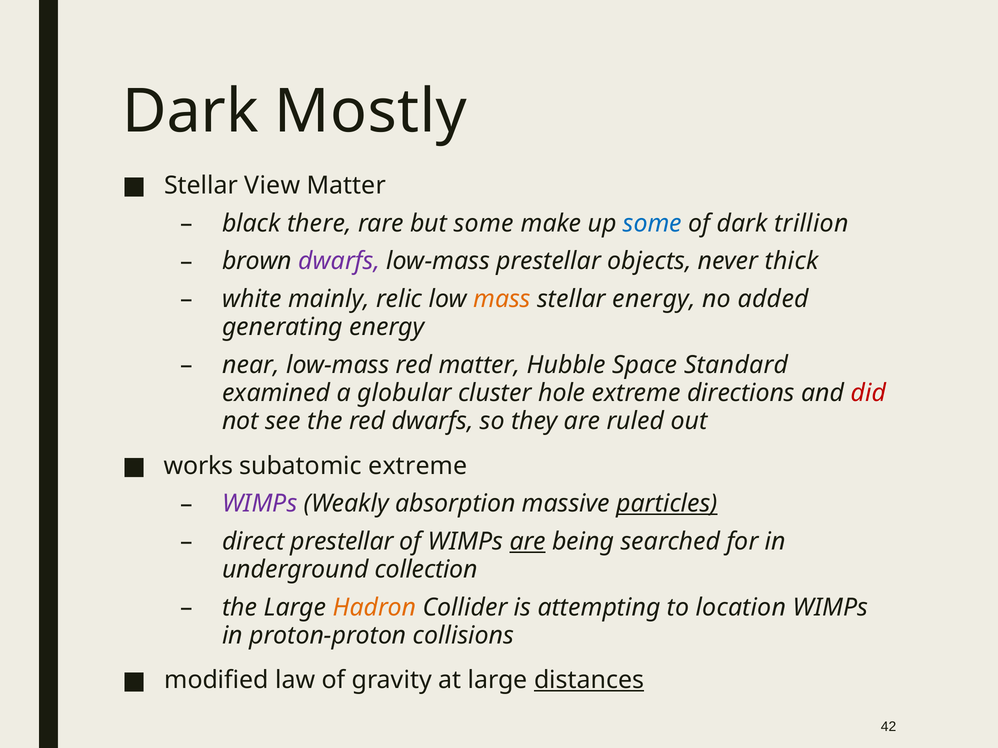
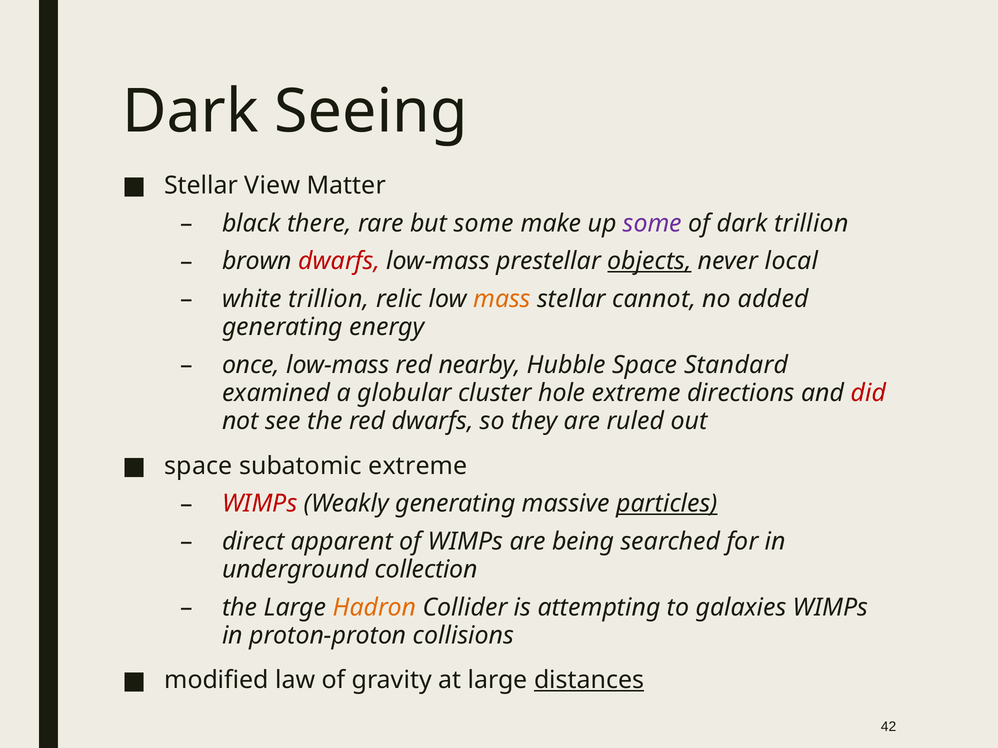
Mostly: Mostly -> Seeing (371, 112)
some colour: blue -> purple (652, 223)
dwarfs colour: purple -> red (339, 261)
objects underline: none -> present (649, 261)
thick: thick -> local (792, 261)
white mainly: mainly -> trillion (329, 299)
stellar energy: energy -> cannot (654, 299)
near: near -> once (251, 365)
red matter: matter -> nearby (480, 365)
works: works -> space (198, 466)
WIMPs colour: purple -> red (260, 504)
Weakly absorption: absorption -> generating (455, 504)
direct prestellar: prestellar -> apparent (342, 542)
are underline: present -> none (528, 542)
location: location -> galaxies (741, 608)
